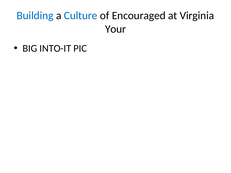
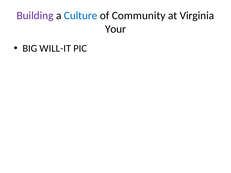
Building colour: blue -> purple (35, 16)
Encouraged: Encouraged -> Community (139, 16)
INTO-IT: INTO-IT -> WILL-IT (55, 48)
